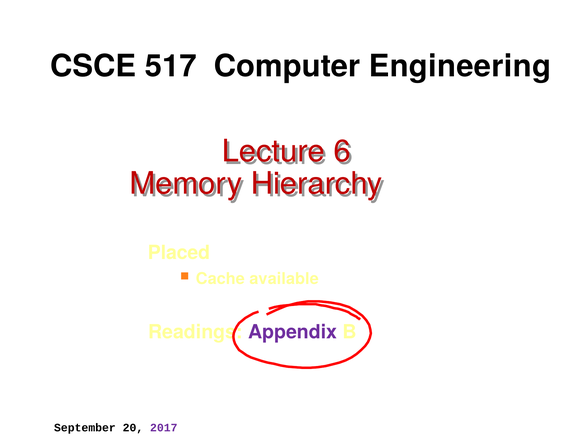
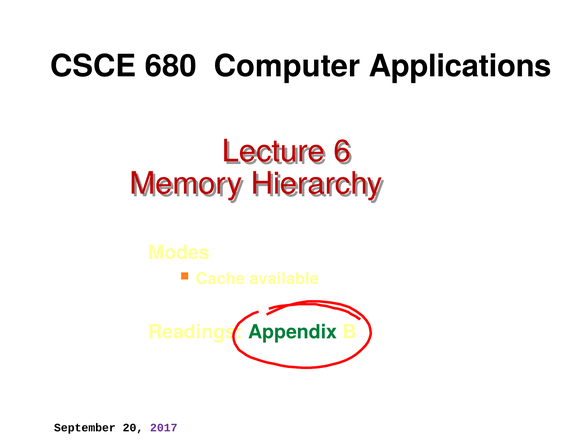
517: 517 -> 680 (171, 66)
Engineering: Engineering -> Applications (460, 66)
Placed: Placed -> Modes (179, 253)
Appendix colour: purple -> green (293, 332)
